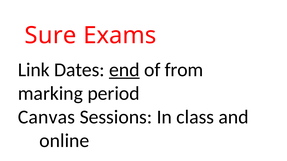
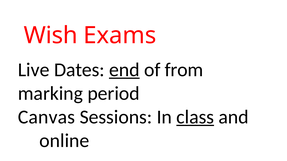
Sure: Sure -> Wish (51, 35)
Link: Link -> Live (34, 70)
class underline: none -> present (195, 117)
